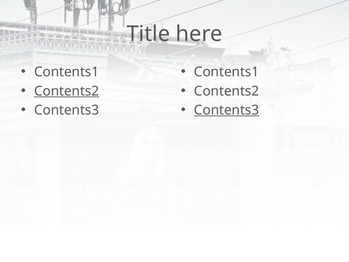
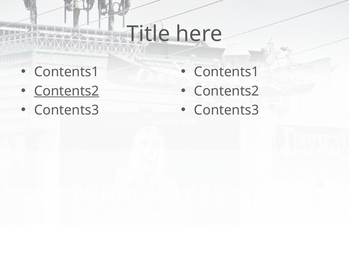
Contents3 underline: present -> none (227, 110)
